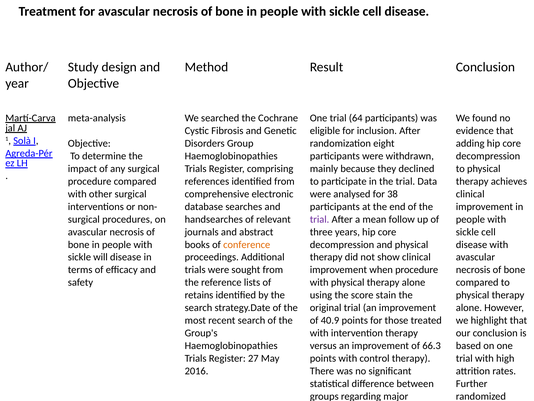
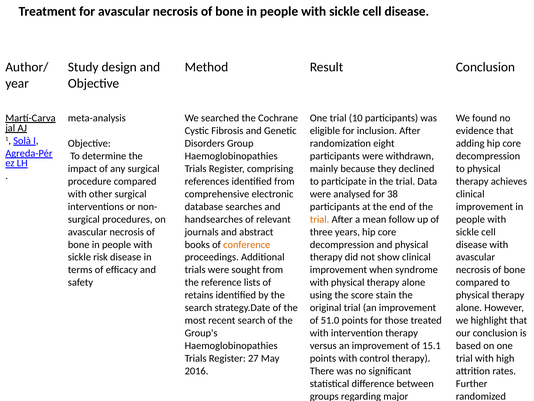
64: 64 -> 10 (356, 118)
trial colour: purple -> orange (320, 219)
sickle will: will -> risk (101, 257)
when procedure: procedure -> syndrome (417, 270)
40.9: 40.9 -> 51.0 (330, 320)
66.3: 66.3 -> 15.1 (432, 345)
